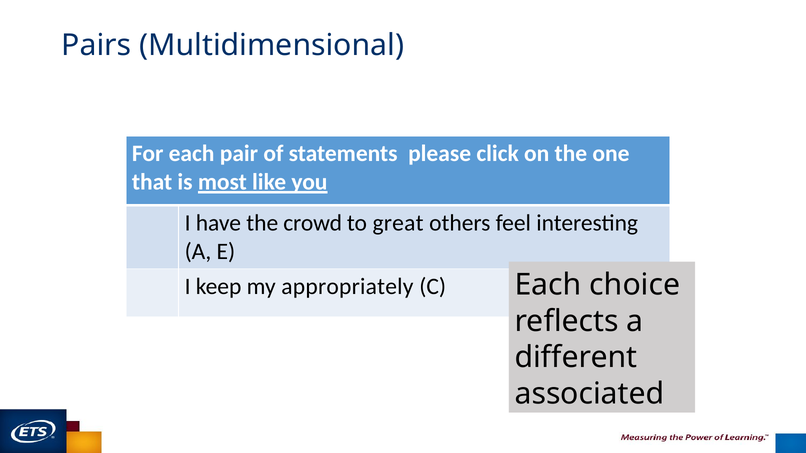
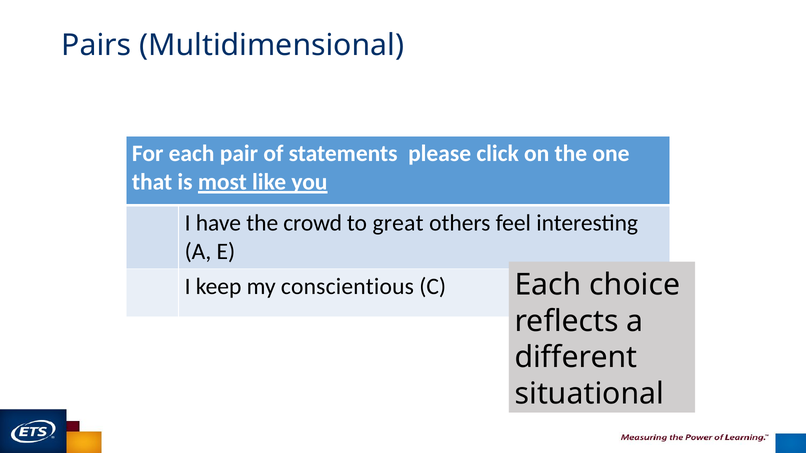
appropriately: appropriately -> conscientious (347, 287)
associated: associated -> situational (589, 394)
